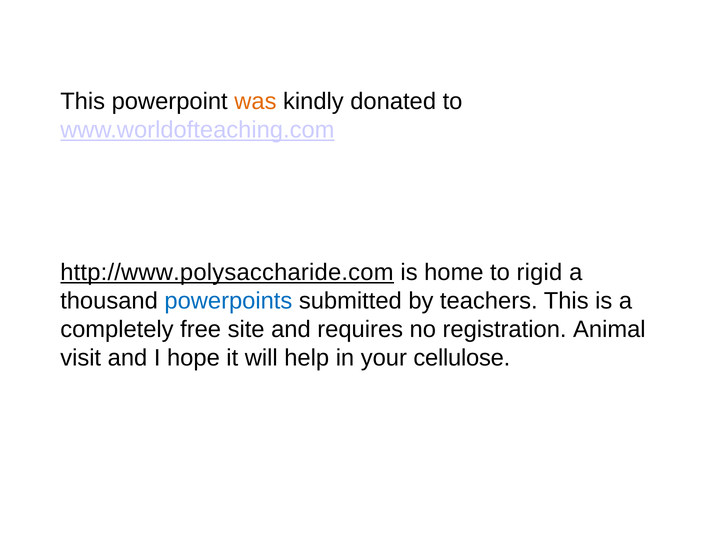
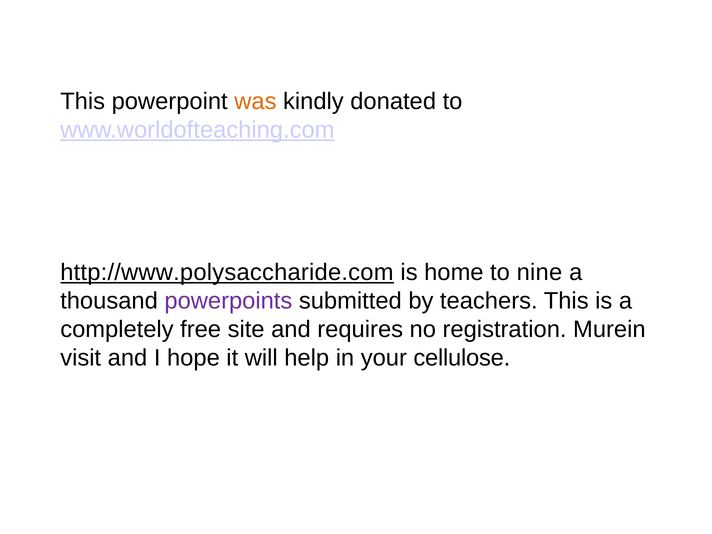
rigid: rigid -> nine (539, 272)
powerpoints colour: blue -> purple (228, 301)
Animal: Animal -> Murein (609, 329)
